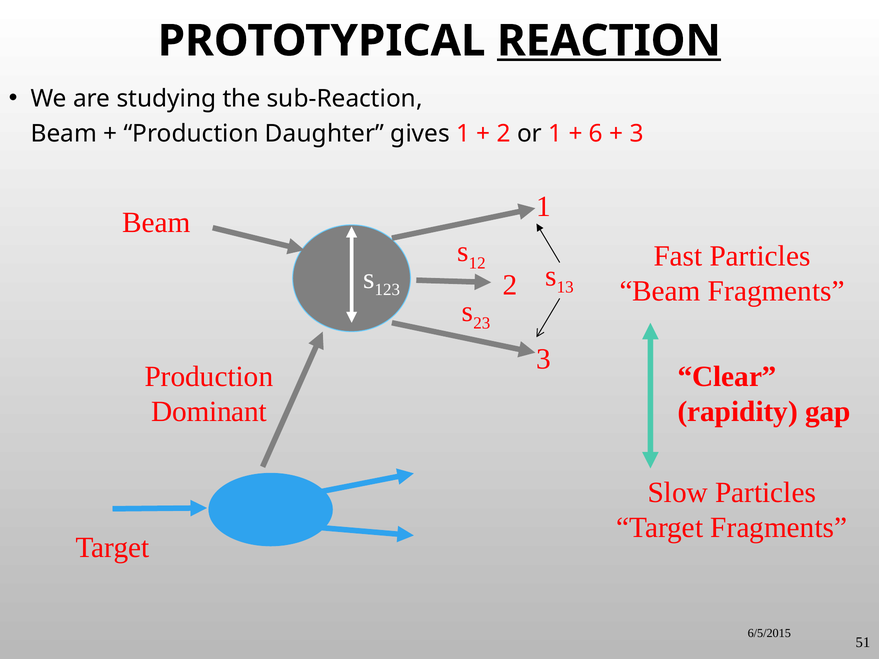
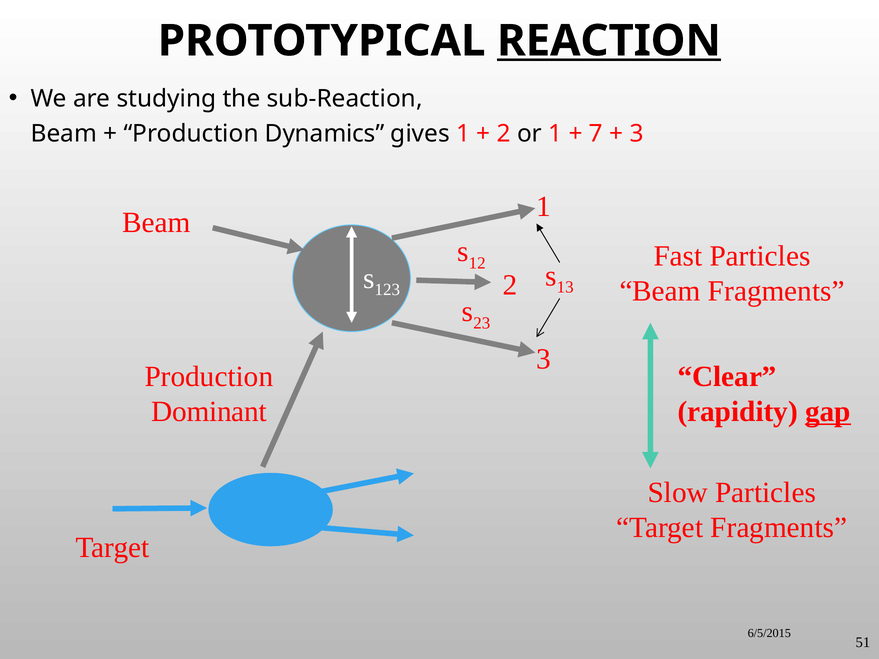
Daughter: Daughter -> Dynamics (325, 134)
6: 6 -> 7 (596, 134)
gap underline: none -> present (828, 412)
